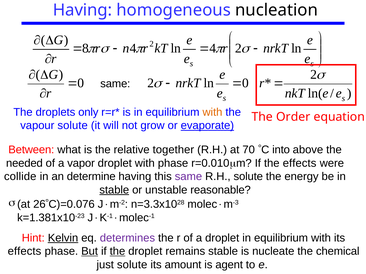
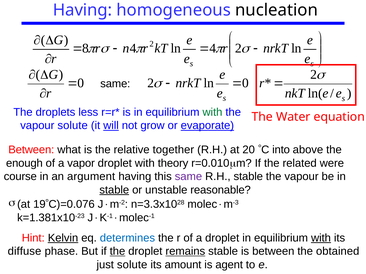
only: only -> less (88, 112)
with colour: orange -> green (212, 112)
Order: Order -> Water (293, 117)
will underline: none -> present (111, 126)
70: 70 -> 20 (249, 150)
needed: needed -> enough (24, 163)
with phase: phase -> theory (173, 163)
the effects: effects -> related (300, 163)
collide: collide -> course (20, 177)
determine: determine -> argument (91, 177)
R.H solute: solute -> stable (248, 177)
energy: energy -> vapour (302, 177)
26: 26 -> 19 (39, 205)
determines colour: purple -> blue (127, 238)
with underline: none -> present (321, 238)
effects: effects -> diffuse (24, 252)
But underline: present -> none (90, 252)
remains underline: none -> present (185, 252)
is nucleate: nucleate -> between (273, 252)
chemical: chemical -> obtained (338, 252)
